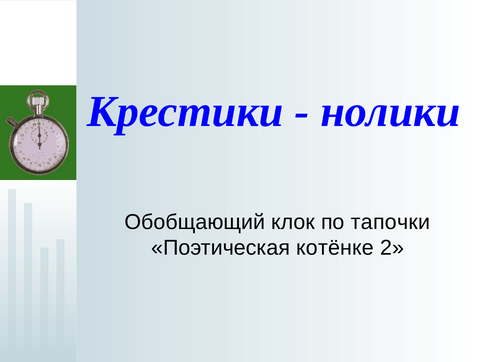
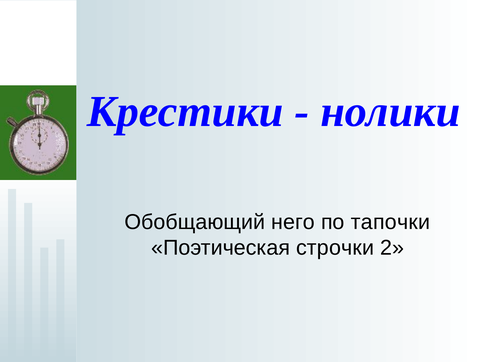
клок: клок -> него (293, 222)
котёнке: котёнке -> строчки (335, 248)
